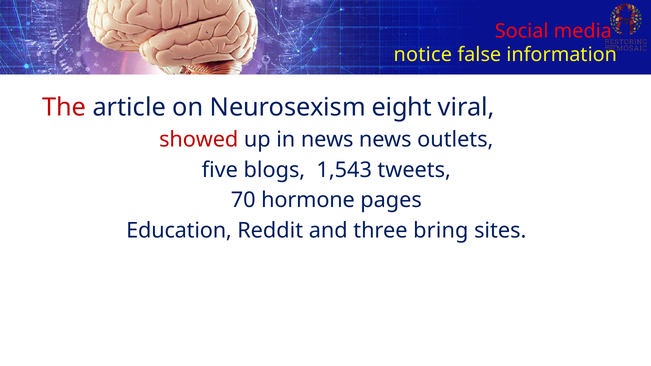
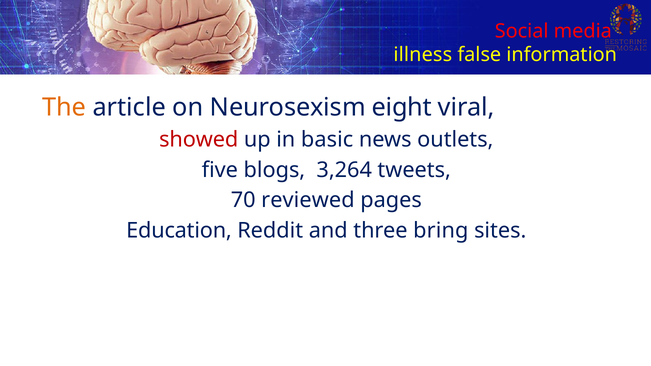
notice: notice -> illness (423, 55)
The colour: red -> orange (64, 107)
in news: news -> basic (327, 140)
1,543: 1,543 -> 3,264 (344, 170)
hormone: hormone -> reviewed (308, 200)
